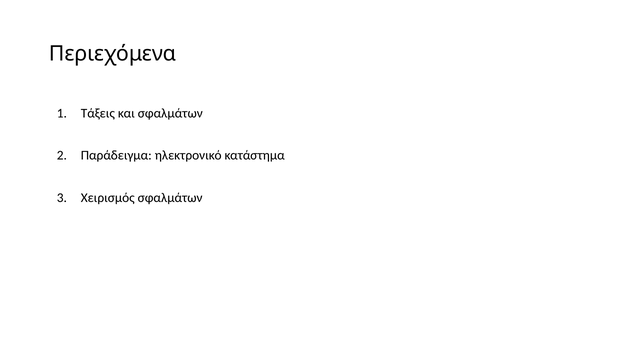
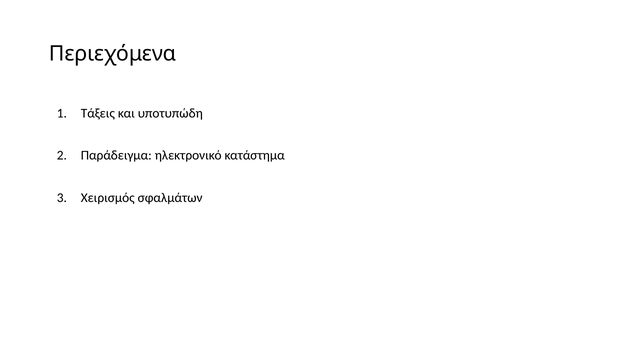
και σφαλμάτων: σφαλμάτων -> υποτυπώδη (170, 113)
